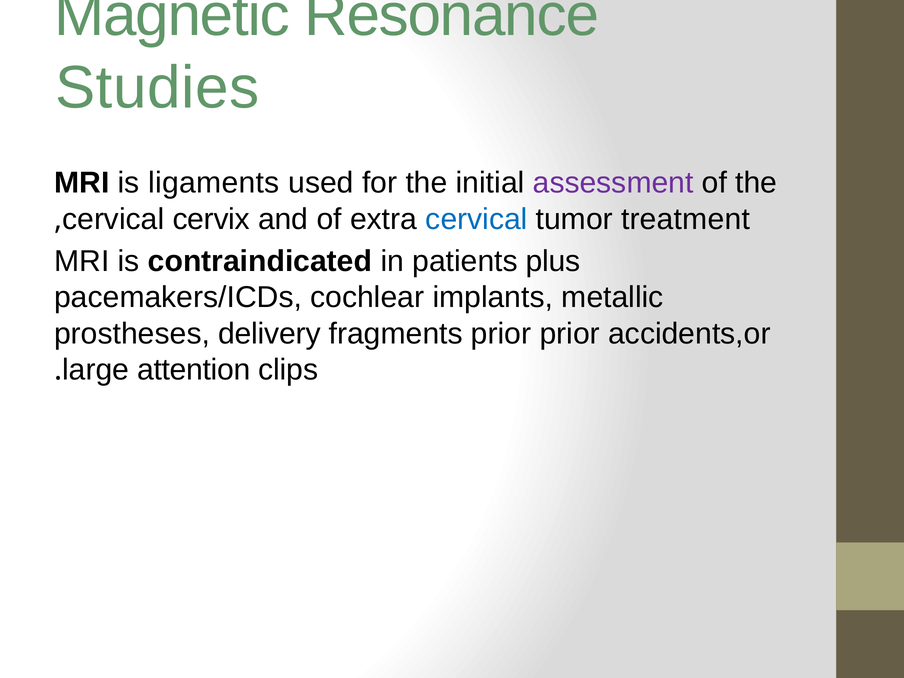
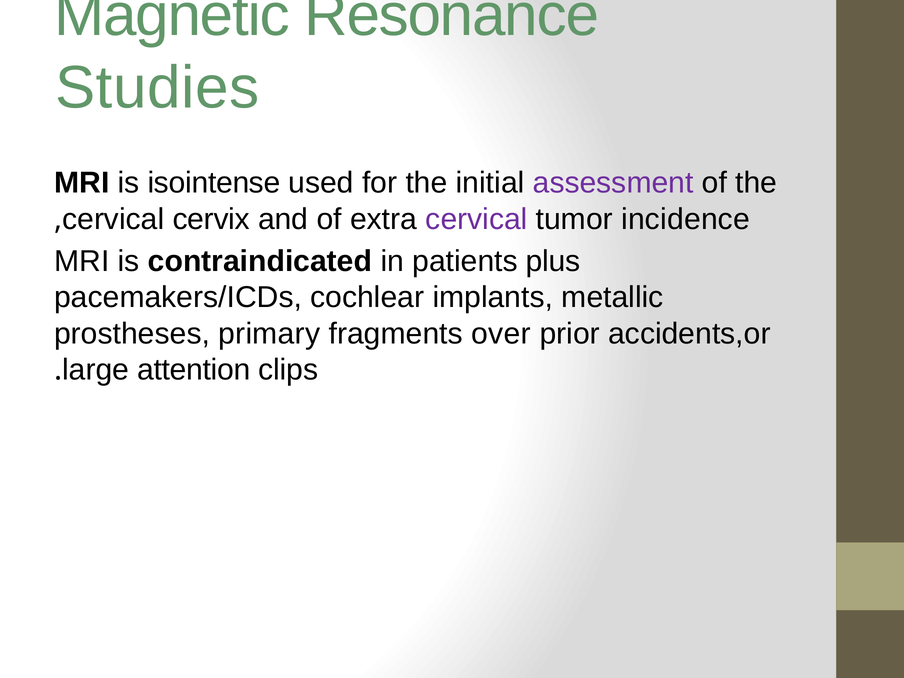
ligaments: ligaments -> isointense (214, 183)
cervical colour: blue -> purple (476, 219)
treatment: treatment -> incidence (686, 219)
delivery: delivery -> primary (269, 334)
fragments prior: prior -> over (501, 334)
